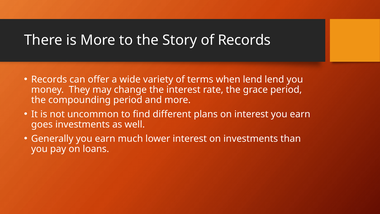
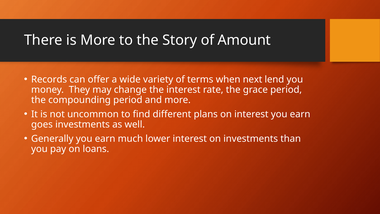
of Records: Records -> Amount (244, 40)
when lend: lend -> next (253, 79)
